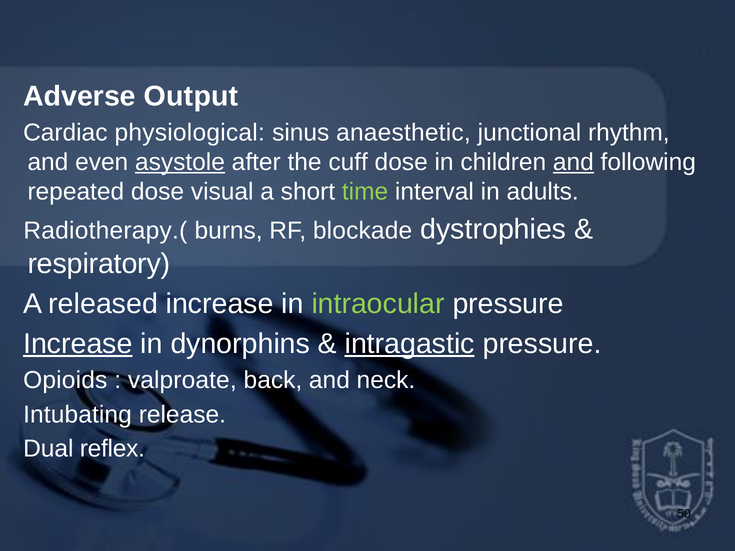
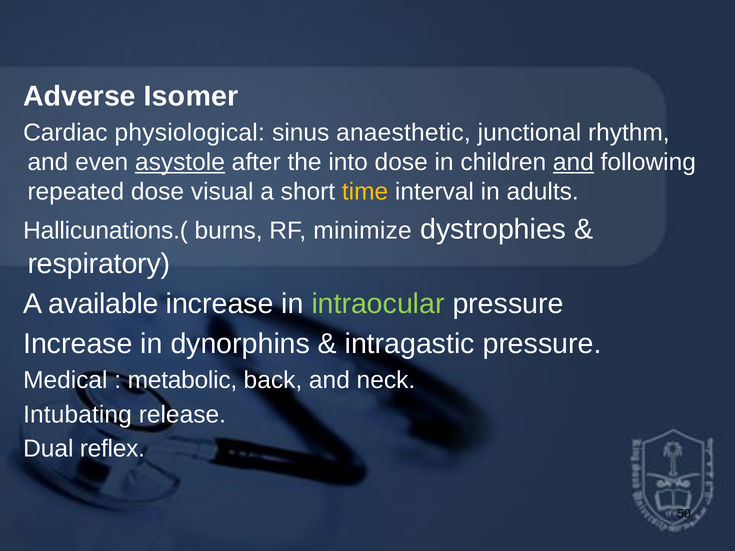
Output: Output -> Isomer (191, 96)
cuff: cuff -> into (348, 162)
time colour: light green -> yellow (365, 192)
Radiotherapy.(: Radiotherapy.( -> Hallicunations.( (106, 231)
blockade: blockade -> minimize (363, 231)
released: released -> available (103, 304)
Increase underline: present -> none (78, 344)
intragastic underline: present -> none (410, 344)
Opioids: Opioids -> Medical (65, 380)
valproate: valproate -> metabolic (182, 380)
